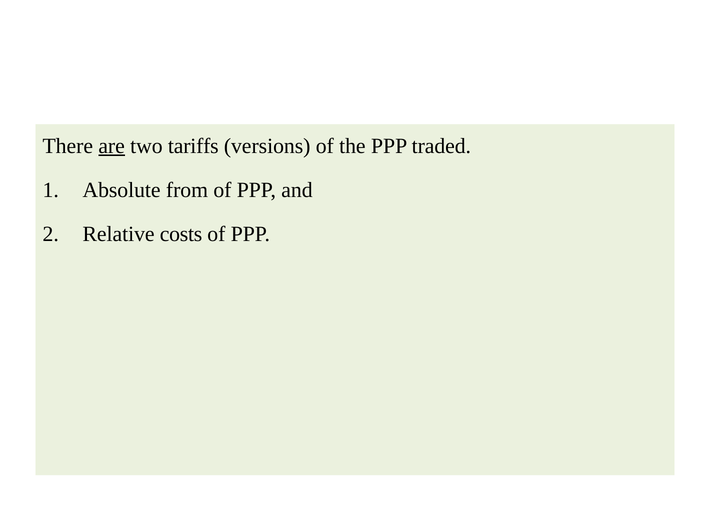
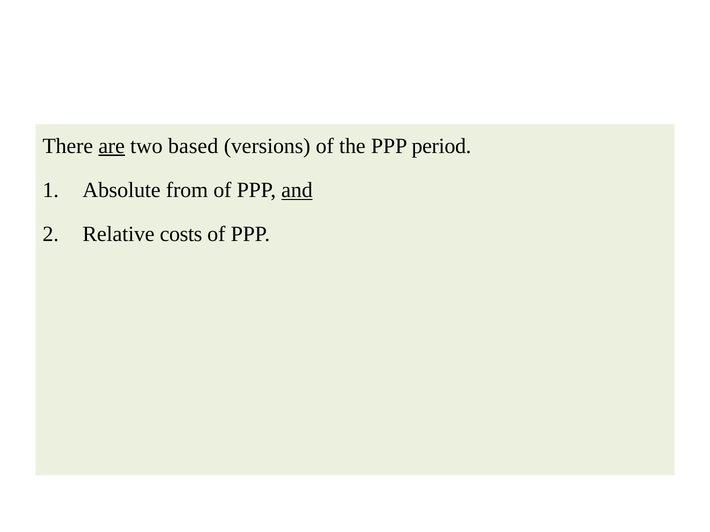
tariffs: tariffs -> based (193, 146)
traded: traded -> period (441, 146)
and underline: none -> present (297, 190)
